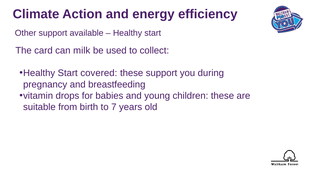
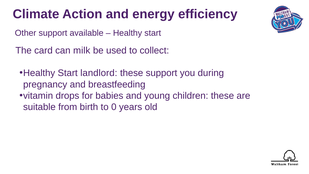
covered: covered -> landlord (99, 73)
7: 7 -> 0 (114, 107)
